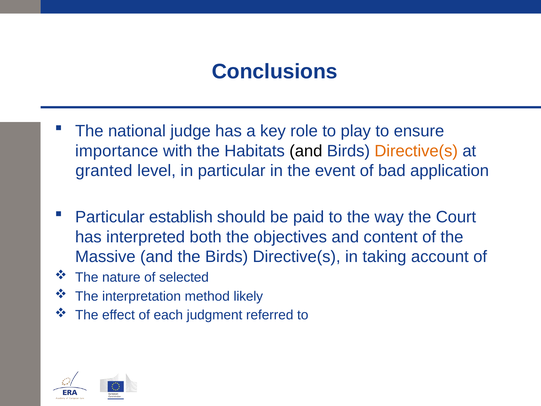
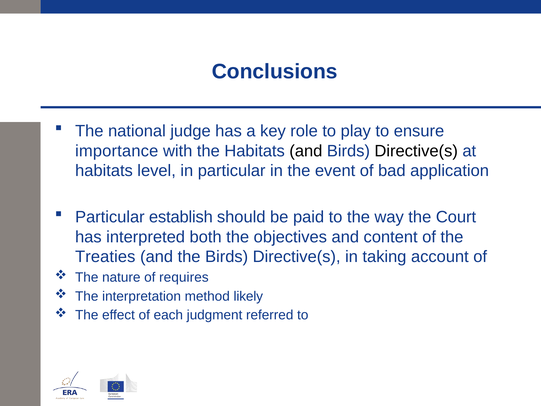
Directive(s colour: orange -> black (416, 151)
granted: granted -> habitats (104, 171)
Massive: Massive -> Treaties (105, 257)
selected: selected -> requires (184, 277)
